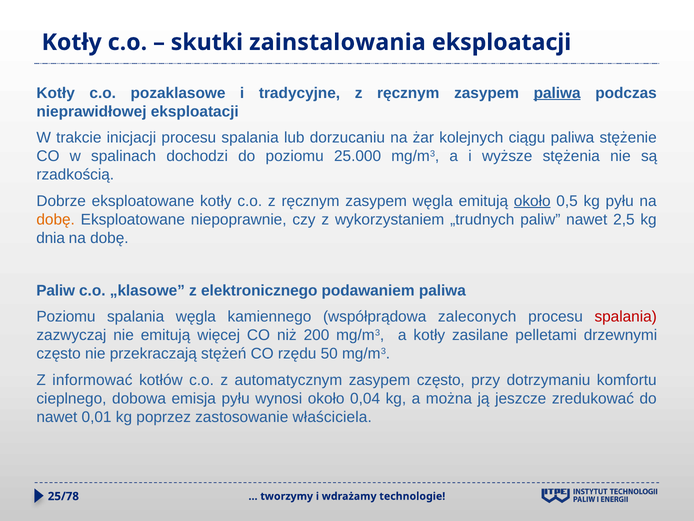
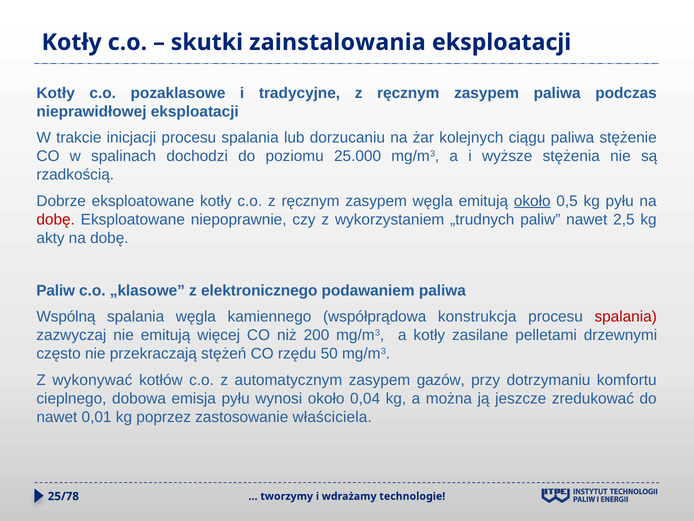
paliwa underline: present -> none (557, 93)
dobę colour: orange -> red (56, 219)
dnia: dnia -> akty (51, 238)
Poziomu: Poziomu -> Wspólną (66, 316)
zaleconych: zaleconych -> konstrukcja (477, 316)
informować: informować -> wykonywać (92, 380)
zasypem często: często -> gazów (441, 380)
